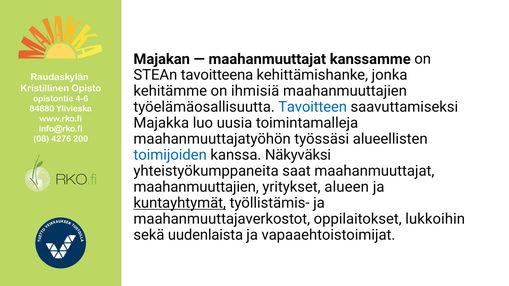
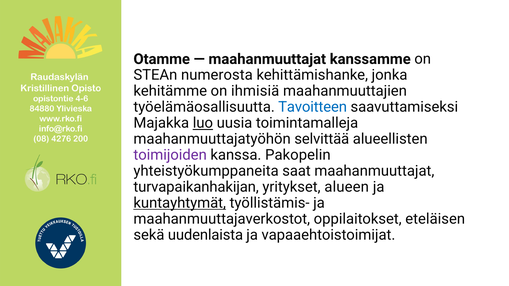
Majakan: Majakan -> Otamme (162, 59)
tavoitteena: tavoitteena -> numerosta (217, 75)
luo underline: none -> present (203, 123)
työssäsi: työssäsi -> selvittää (322, 139)
toimijoiden colour: blue -> purple (170, 155)
Näkyväksi: Näkyväksi -> Pakopelin (298, 155)
maahanmuuttajien: maahanmuuttajien -> turvapaikanhakijan (196, 187)
lukkoihin: lukkoihin -> eteläisen (435, 219)
